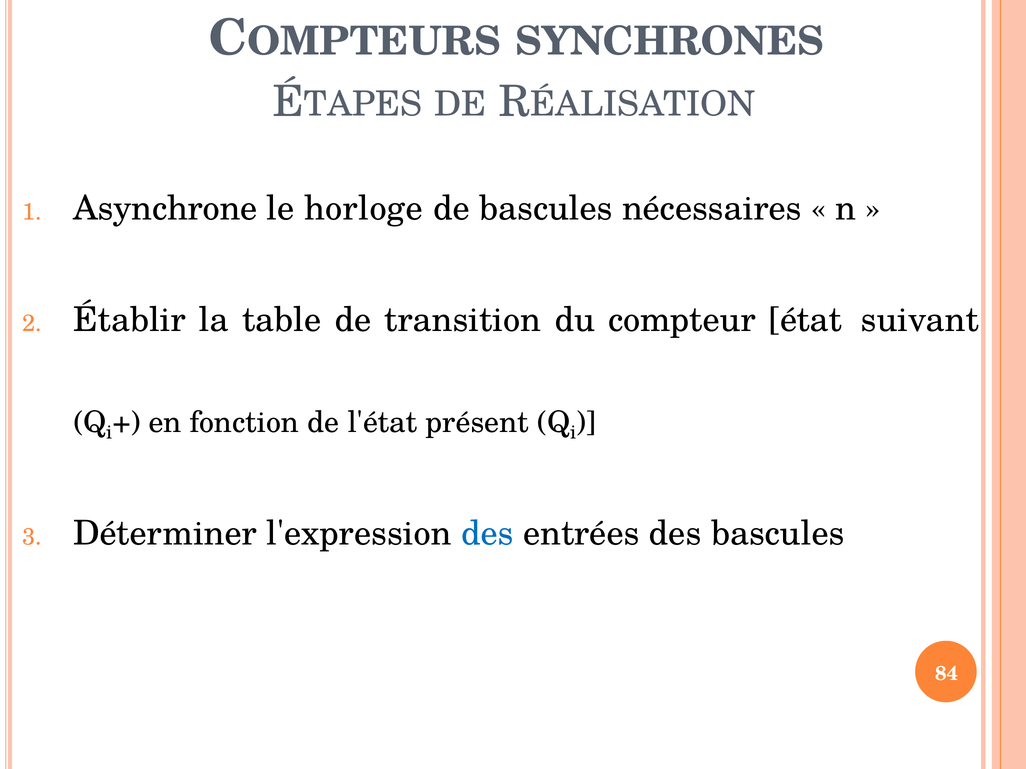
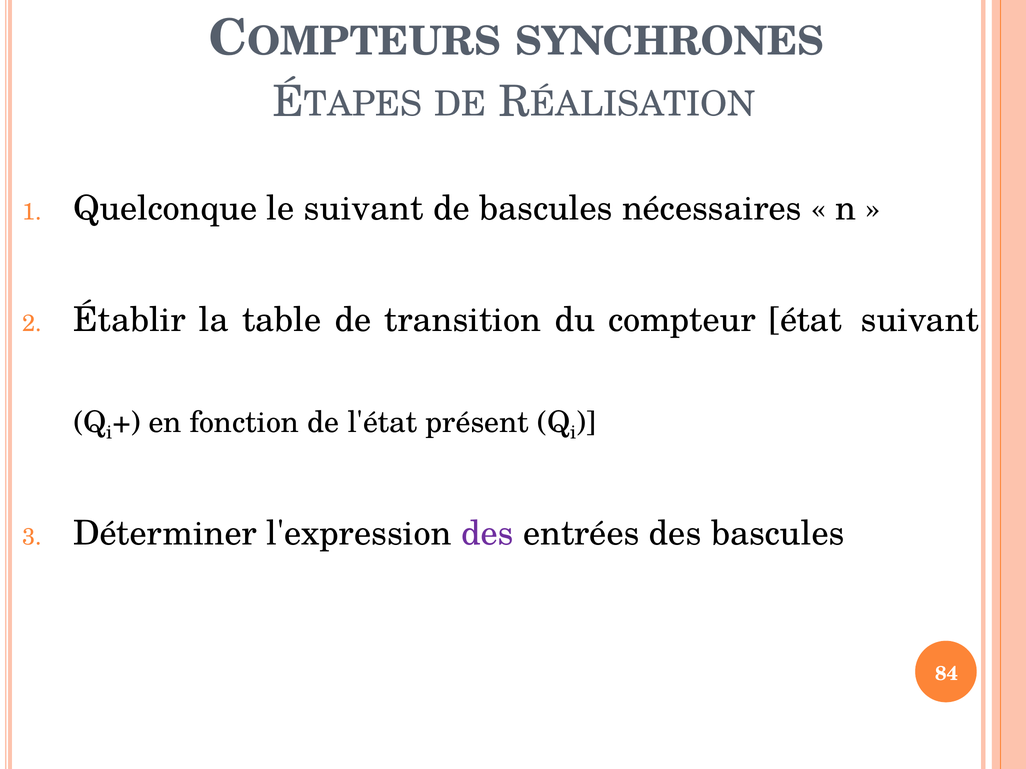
Asynchrone: Asynchrone -> Quelconque (165, 209)
le horloge: horloge -> suivant (364, 209)
des colour: blue -> purple (487, 534)
